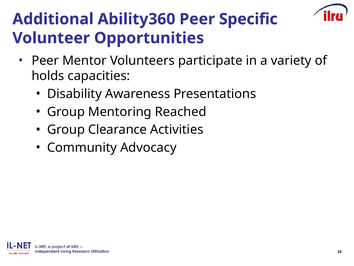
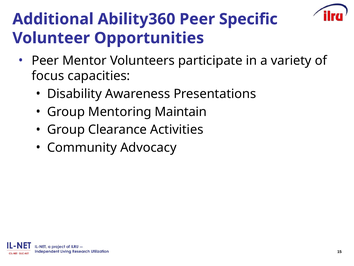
holds: holds -> focus (48, 76)
Reached: Reached -> Maintain (181, 112)
